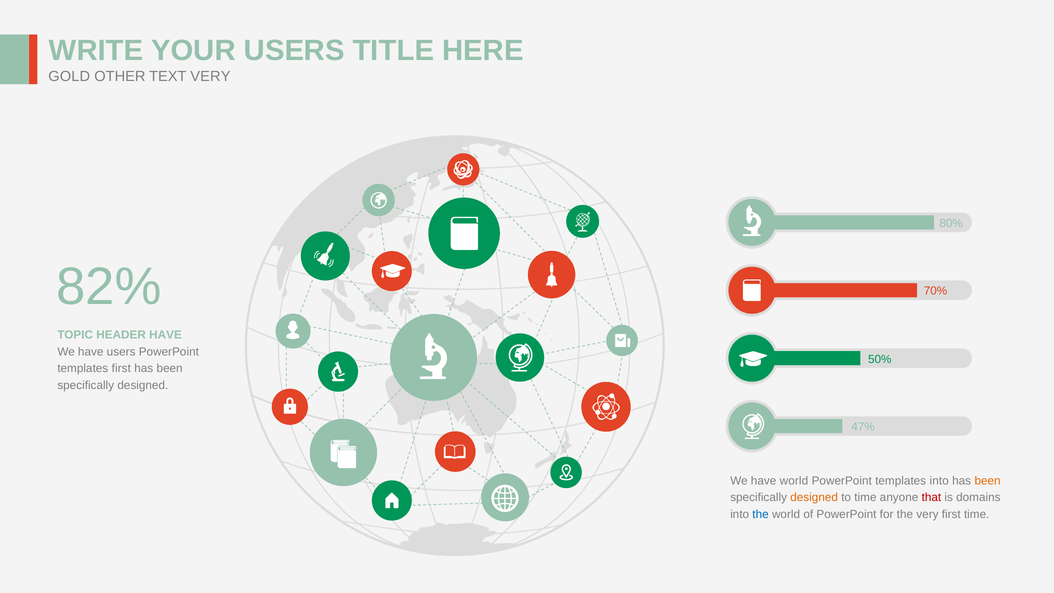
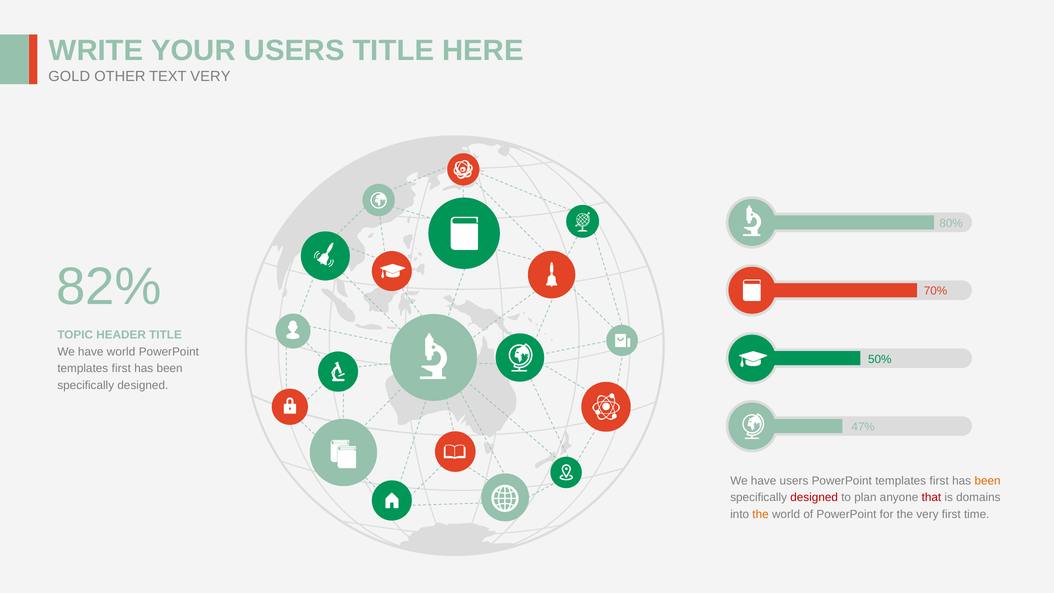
HEADER HAVE: HAVE -> TITLE (165, 335)
have users: users -> world (121, 352)
have world: world -> users (794, 481)
into: into -> first (939, 481)
designed colour: orange -> red (814, 497)
to time: time -> plan (865, 497)
the colour: blue -> orange (761, 514)
